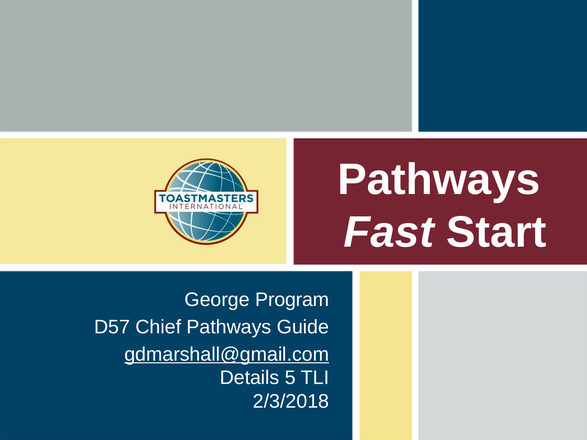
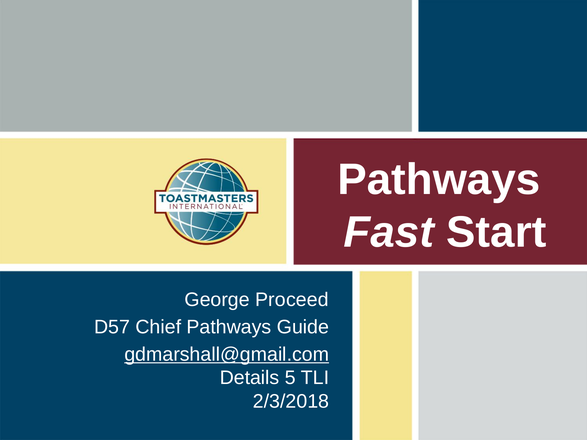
Program: Program -> Proceed (292, 300)
